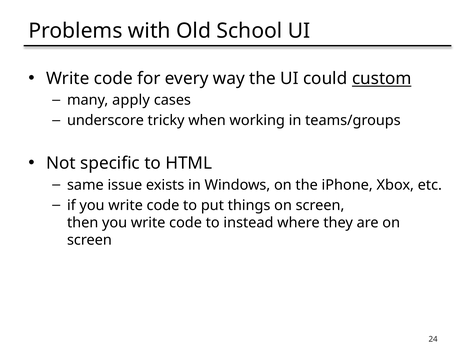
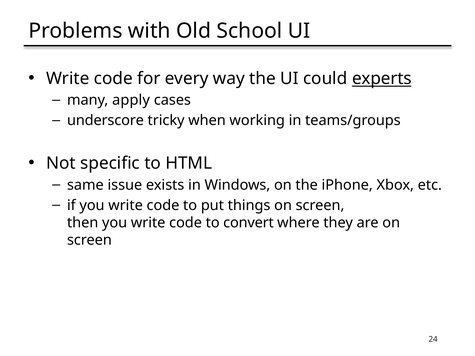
custom: custom -> experts (382, 78)
instead: instead -> convert (249, 223)
